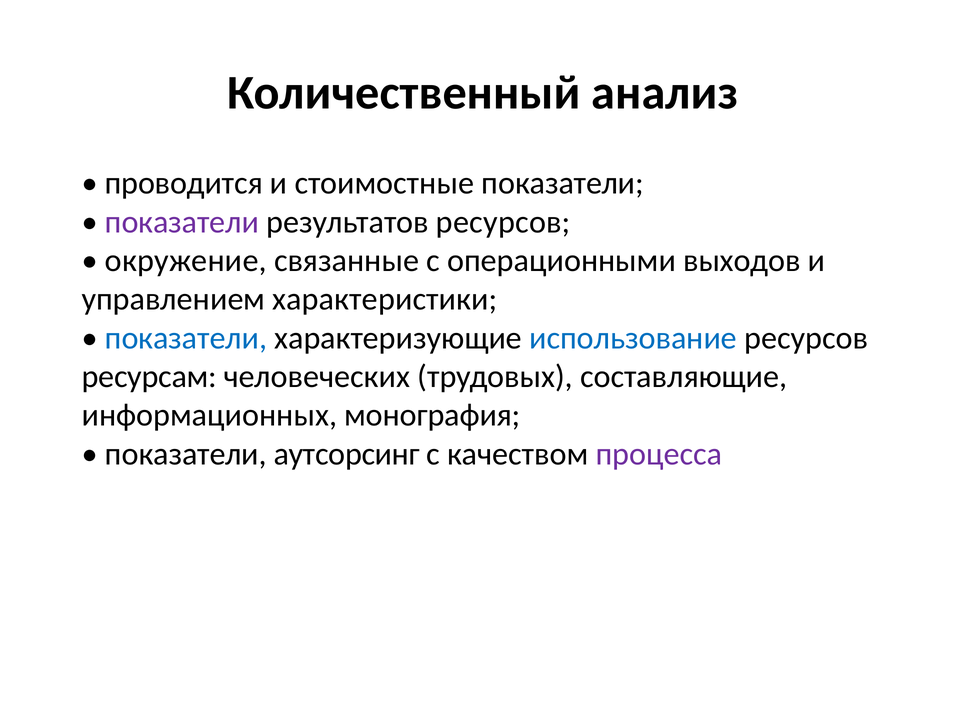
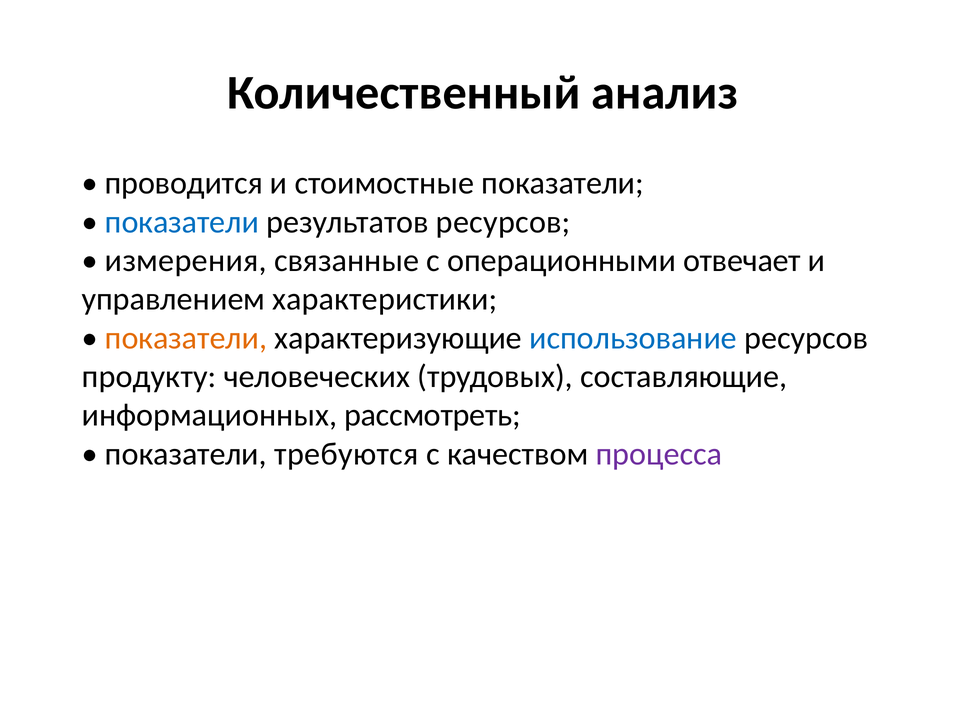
показатели colour: purple -> blue (182, 222)
окружение: окружение -> измерения (186, 260)
выходов: выходов -> отвечает (742, 260)
показатели colour: blue -> orange (186, 338)
ресурсам: ресурсам -> продукту (149, 376)
монография: монография -> рассмотреть (432, 415)
аутсорсинг: аутсорсинг -> требуются (346, 454)
